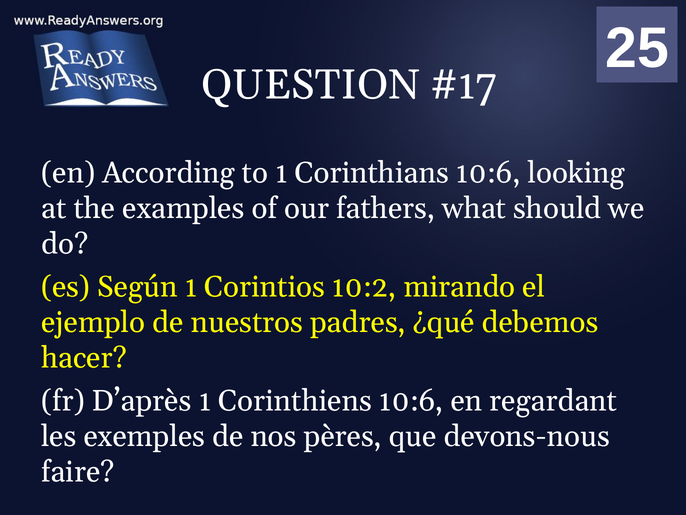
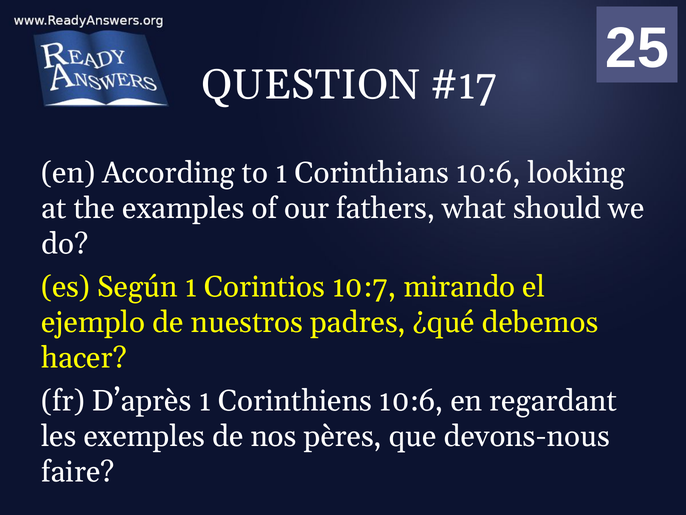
10:2: 10:2 -> 10:7 (364, 287)
